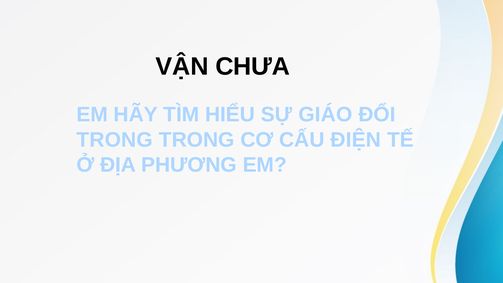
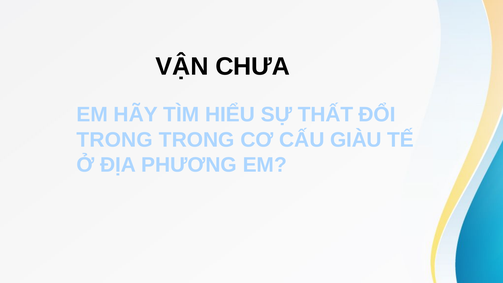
GIÁO: GIÁO -> THẤT (326, 115)
ĐIỆN: ĐIỆN -> GIÀU (356, 140)
